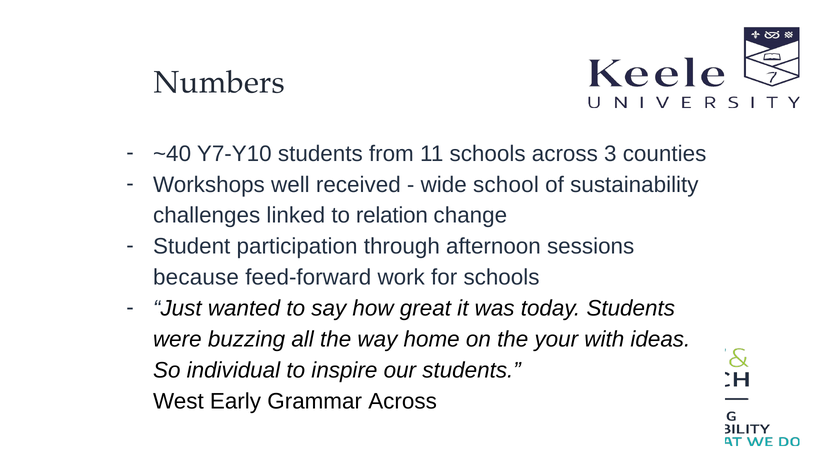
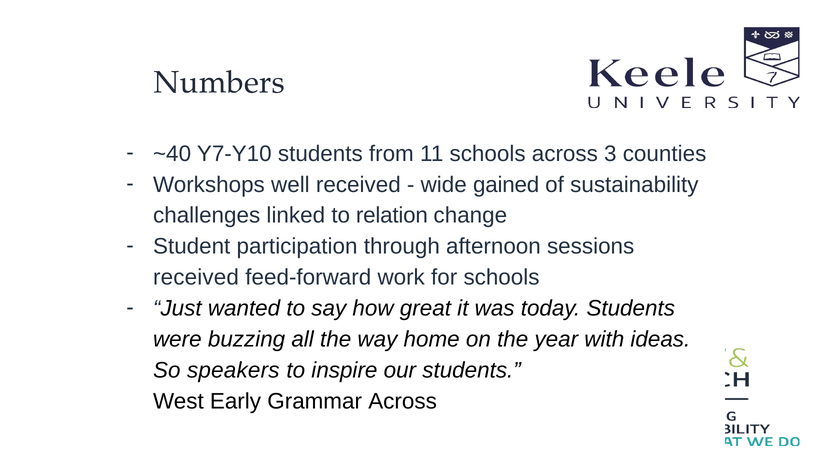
school: school -> gained (506, 184)
because: because -> received (196, 277)
your: your -> year (556, 339)
individual: individual -> speakers (233, 370)
